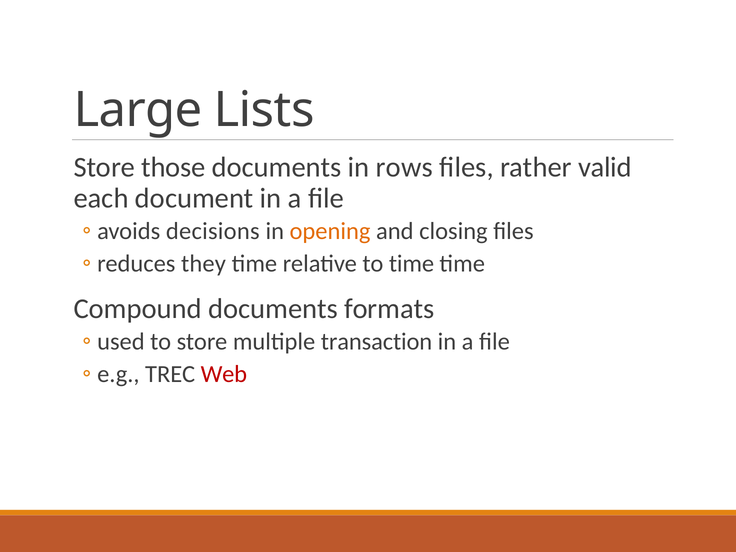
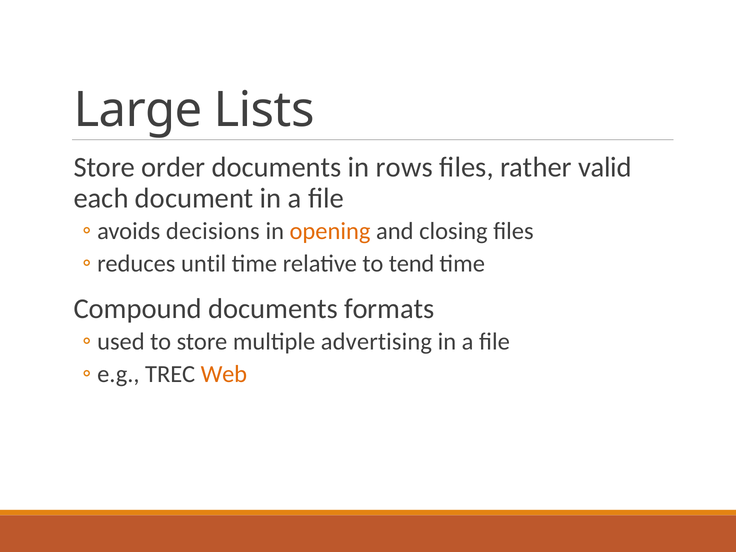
those: those -> order (173, 167)
they: they -> until (204, 264)
to time: time -> tend (412, 264)
transaction: transaction -> advertising (376, 342)
Web colour: red -> orange (224, 374)
